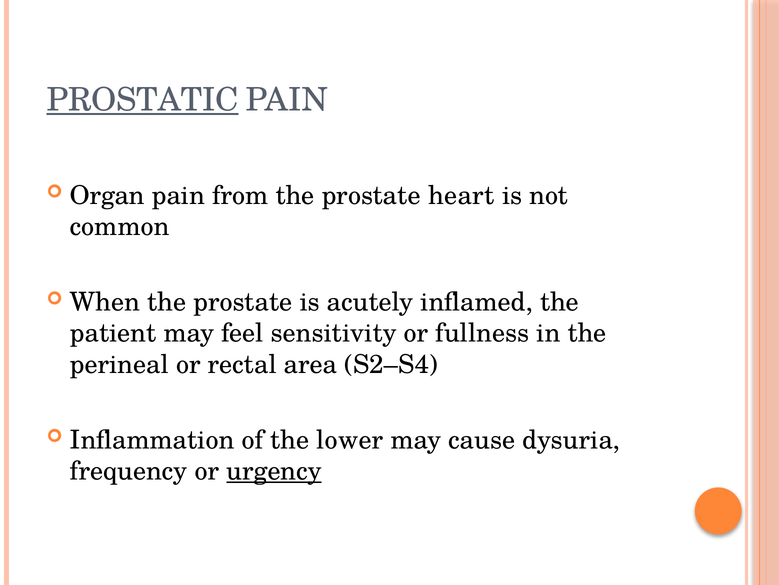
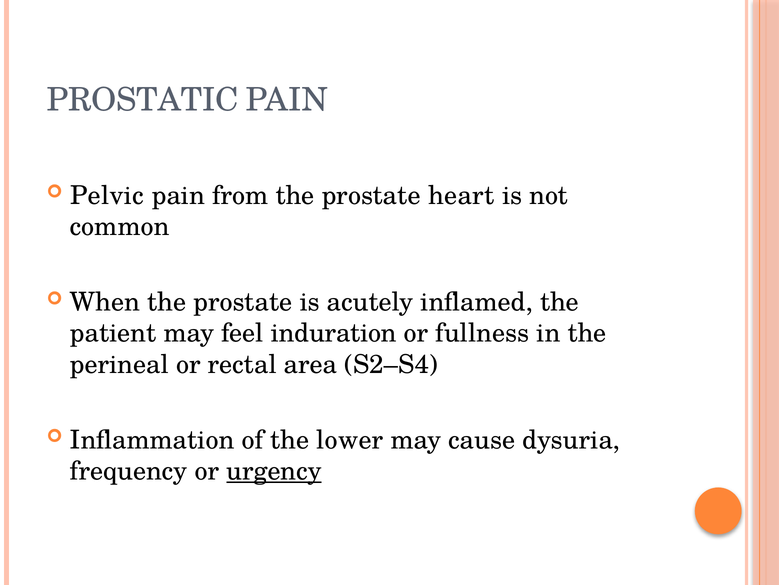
PROSTATIC underline: present -> none (143, 100)
Organ: Organ -> Pelvic (107, 195)
sensitivity: sensitivity -> induration (334, 333)
